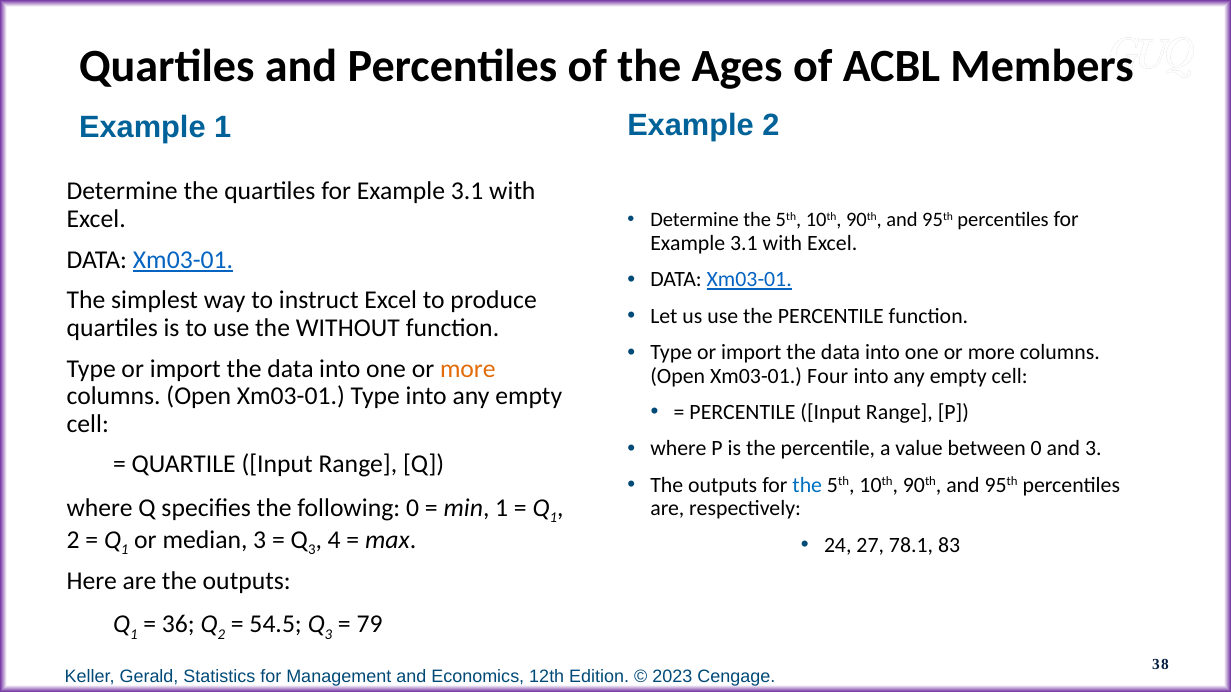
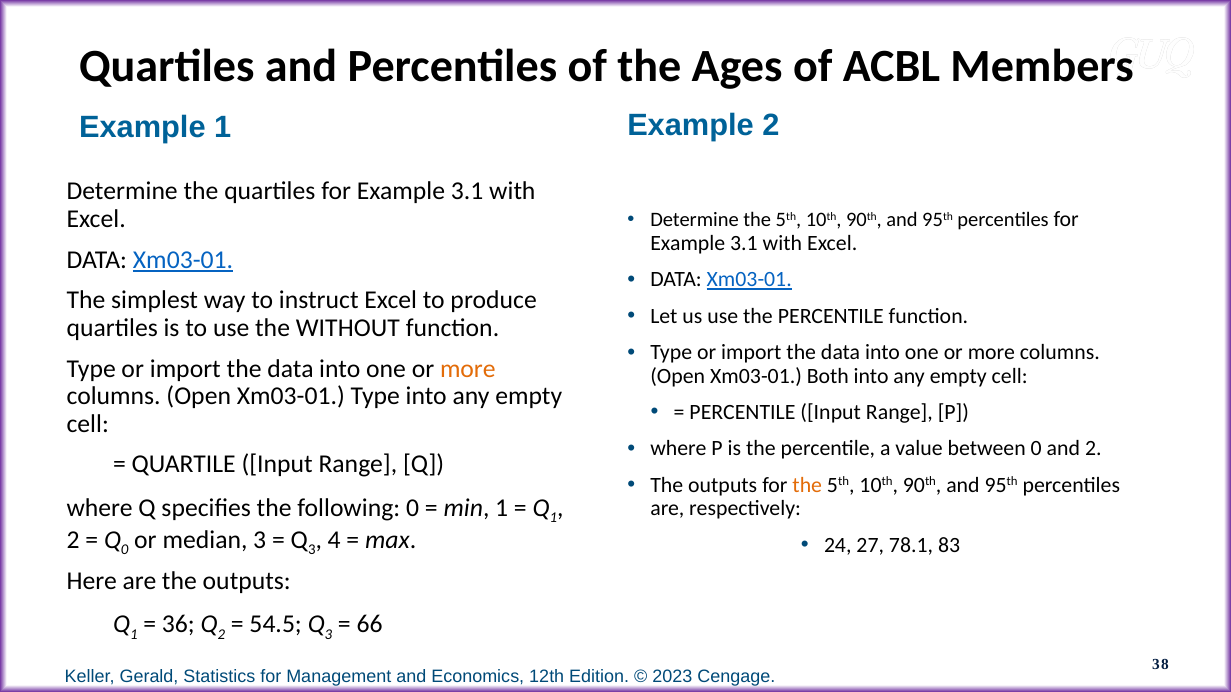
Four: Four -> Both (828, 376)
and 3: 3 -> 2 (1093, 449)
the colour: blue -> orange (807, 485)
1: 1 -> 0 (125, 550)
79: 79 -> 66 (370, 625)
